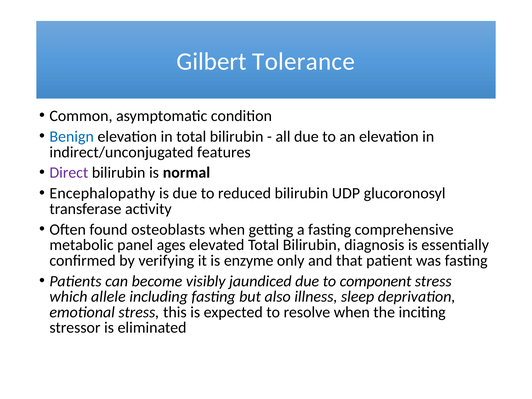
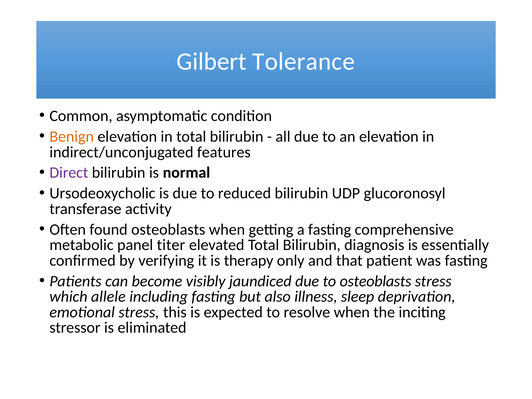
Benign colour: blue -> orange (72, 137)
Encephalopathy: Encephalopathy -> Ursodeoxycholic (102, 193)
ages: ages -> titer (171, 245)
enzyme: enzyme -> therapy (249, 260)
to component: component -> osteoblasts (376, 281)
